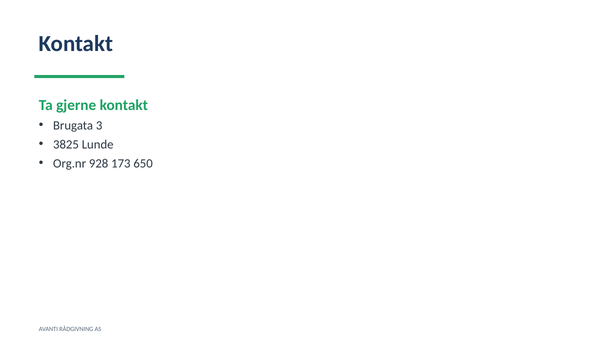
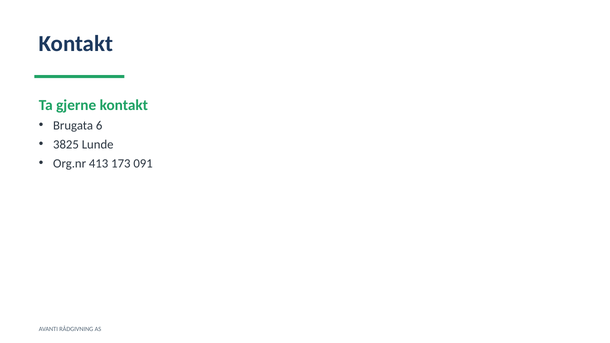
3: 3 -> 6 (99, 125)
928: 928 -> 413 (99, 164)
650: 650 -> 091 (143, 164)
